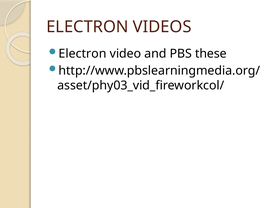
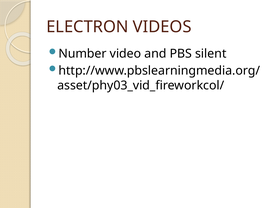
Electron: Electron -> Number (83, 53)
these: these -> silent (211, 53)
